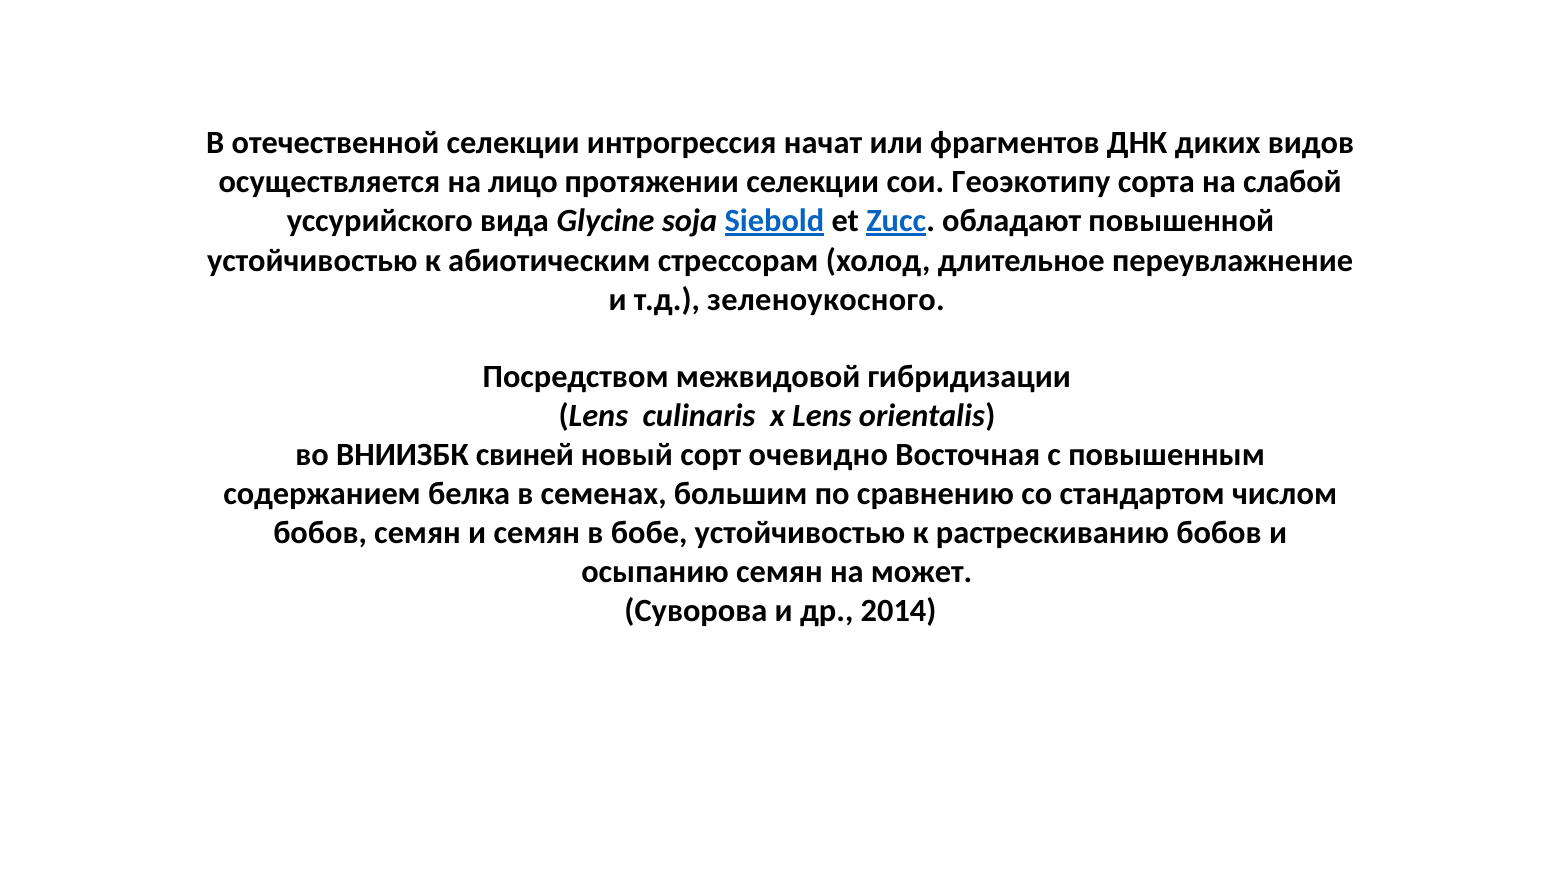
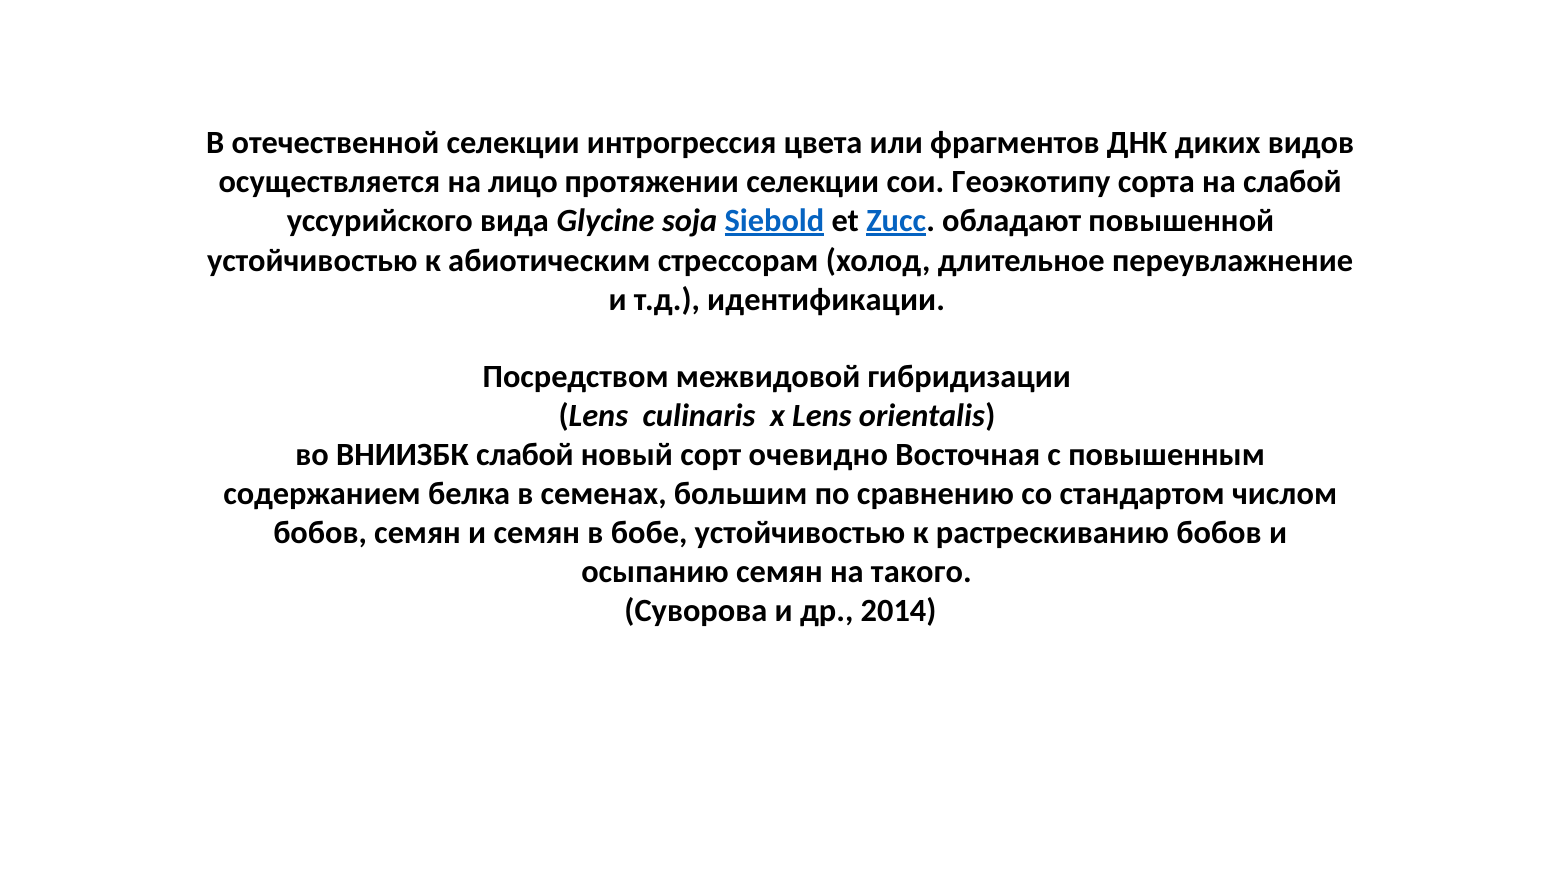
начат: начат -> цвета (823, 143)
зеленоукосного: зеленоукосного -> идентификации (826, 299)
ВНИИЗБК свиней: свиней -> слабой (525, 455)
может: может -> такого (921, 572)
